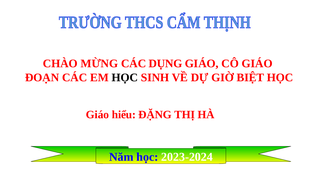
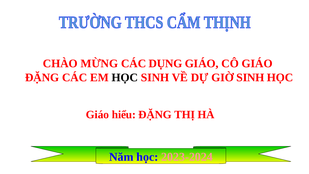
ĐOẠN: ĐOẠN -> ĐẶNG (42, 77)
GIỜ BIỆT: BIỆT -> SINH (250, 77)
2023-2024 colour: white -> pink (187, 157)
